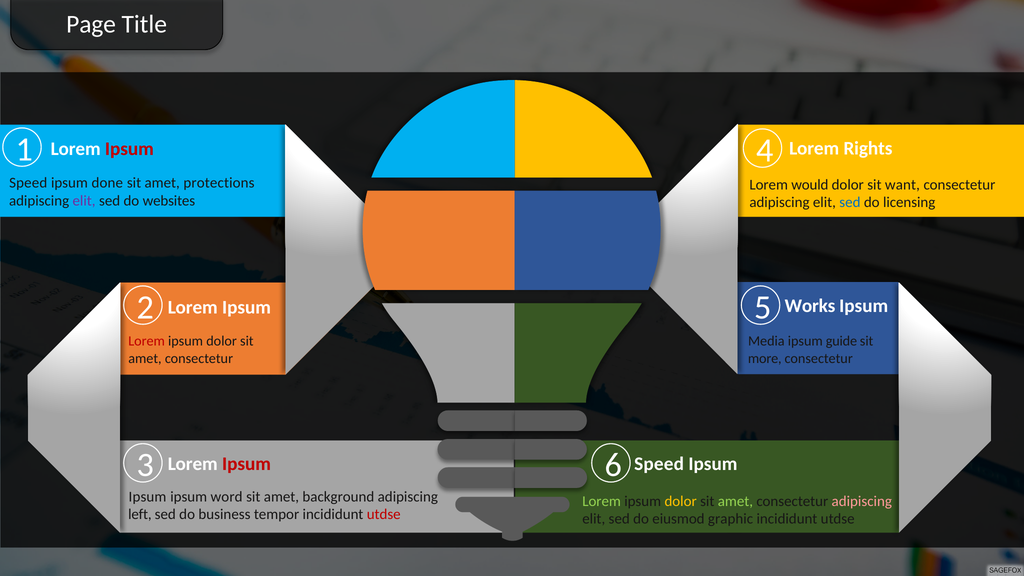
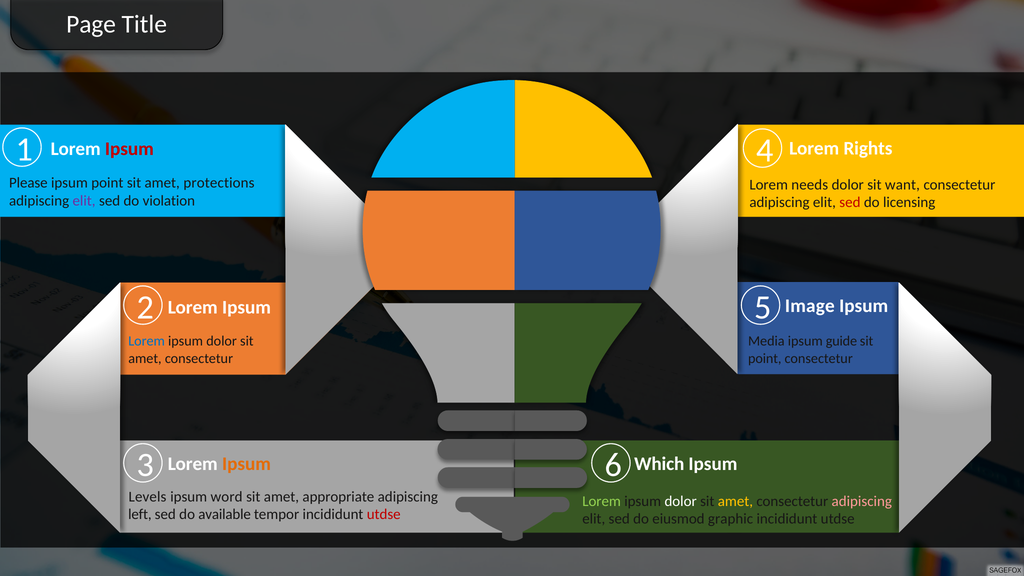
Speed: Speed -> Please (28, 183)
ipsum done: done -> point (107, 183)
would: would -> needs (810, 185)
websites: websites -> violation (169, 201)
sed colour: blue -> red (850, 203)
Works: Works -> Image (810, 306)
Lorem colour: red -> blue (147, 341)
more: more -> point (765, 358)
6 Speed: Speed -> Which (659, 464)
Ipsum colour: red -> orange (247, 464)
Ipsum: Ipsum -> Levels (148, 497)
background: background -> appropriate (338, 497)
dolor colour: yellow -> white (681, 501)
amet colour: light green -> yellow (735, 501)
business: business -> available (225, 515)
